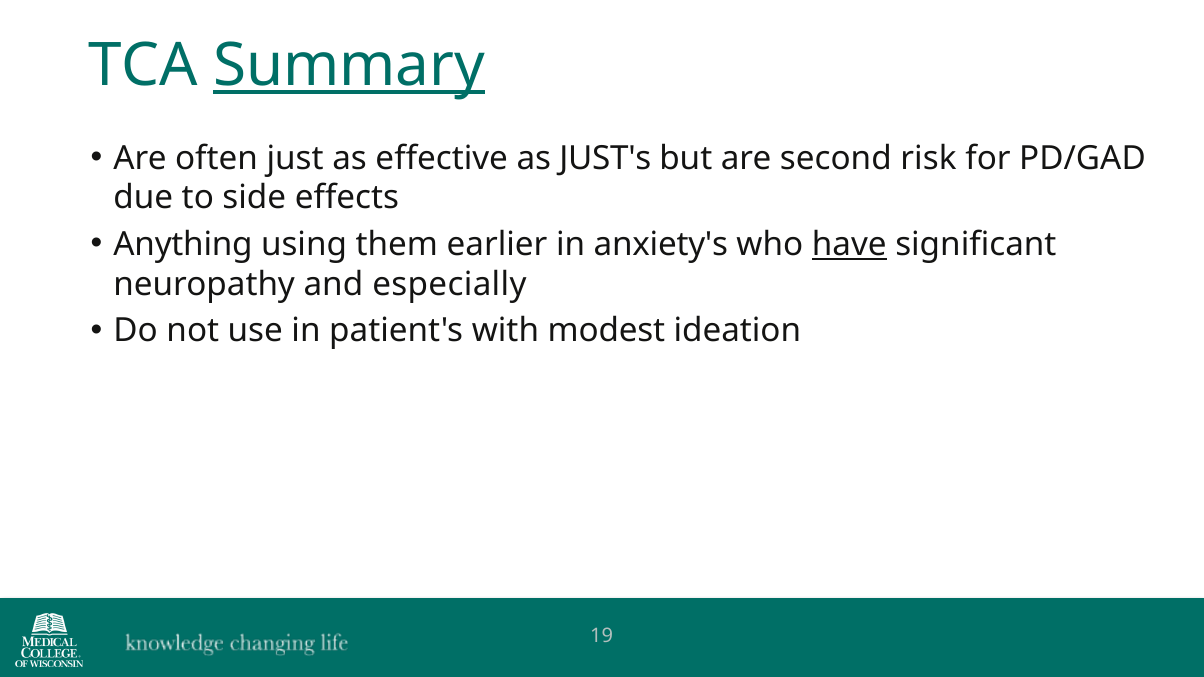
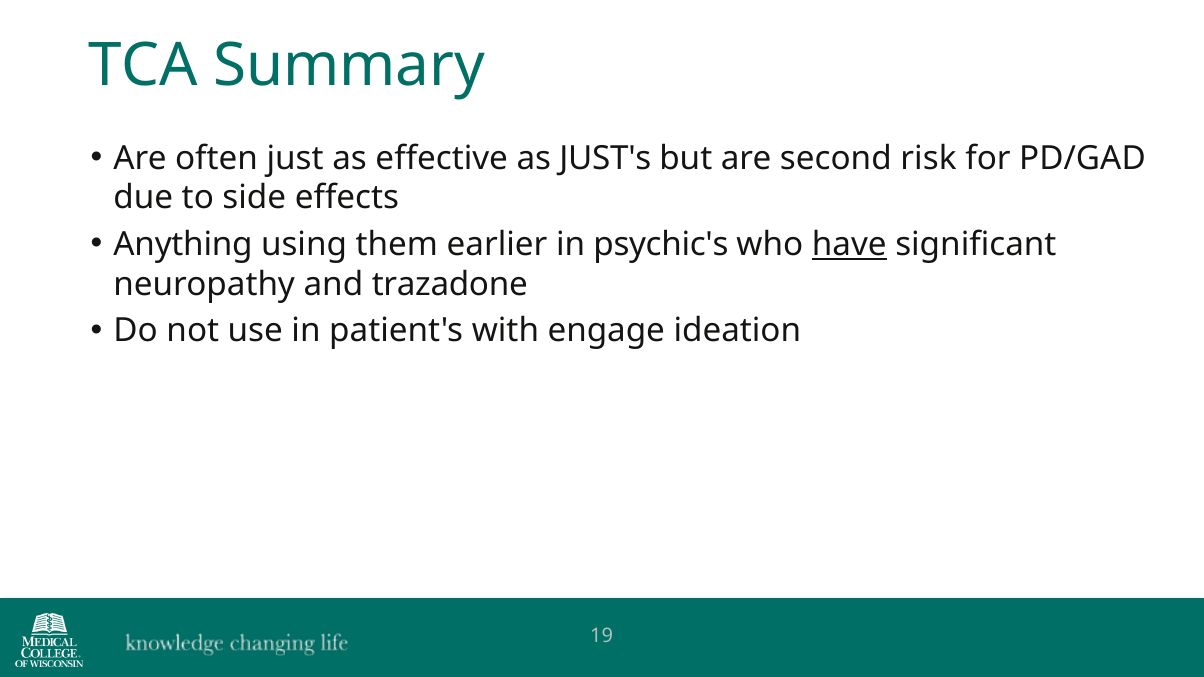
Summary underline: present -> none (349, 66)
anxiety's: anxiety's -> psychic's (661, 245)
especially: especially -> trazadone (450, 284)
modest: modest -> engage (606, 331)
